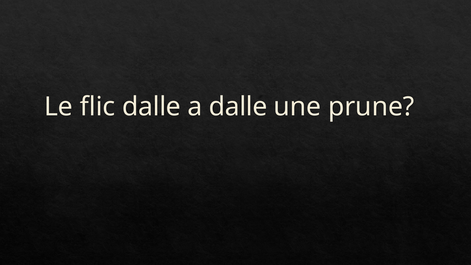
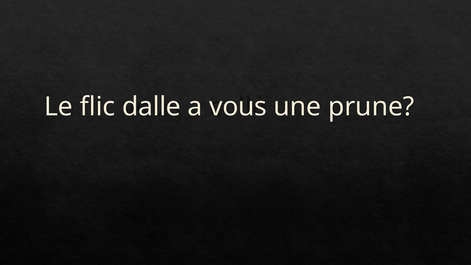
a dalle: dalle -> vous (238, 107)
